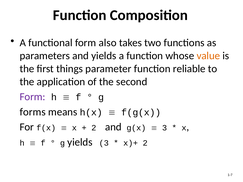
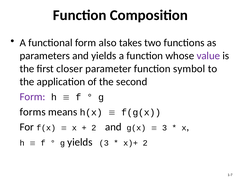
value colour: orange -> purple (208, 56)
things: things -> closer (70, 69)
reliable: reliable -> symbol (189, 69)
